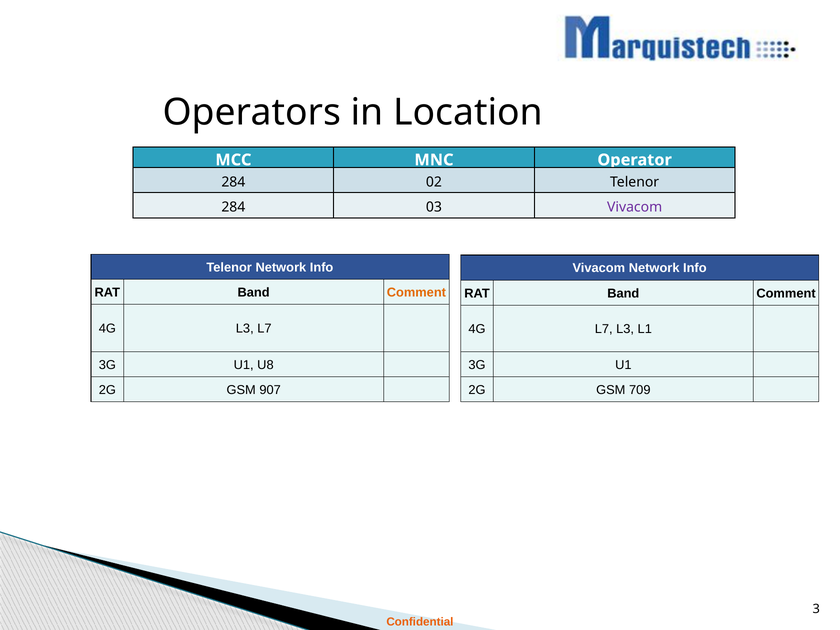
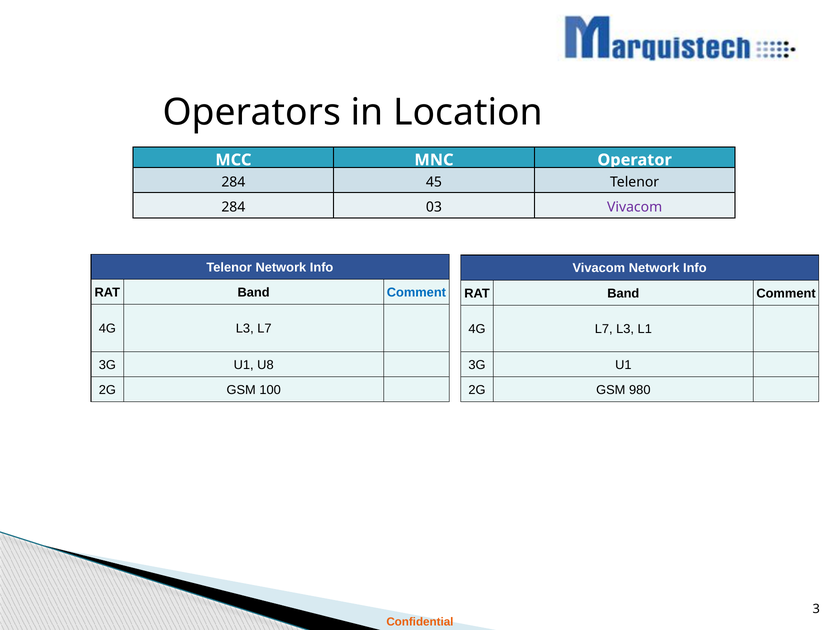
02: 02 -> 45 (434, 182)
Comment colour: orange -> blue (416, 292)
907: 907 -> 100 (270, 390)
709: 709 -> 980 (640, 390)
